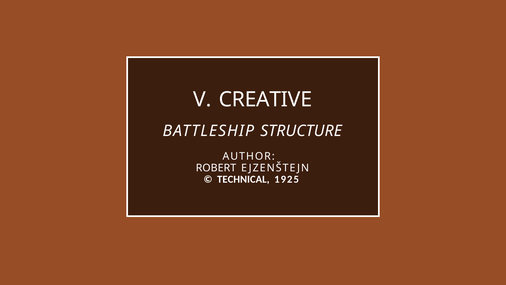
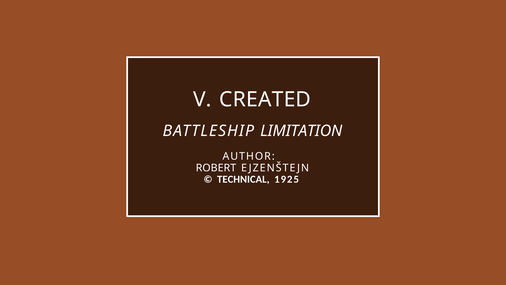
CREATIVE: CREATIVE -> CREATED (265, 99)
STRUCTURE: STRUCTURE -> LIMITATION (301, 131)
